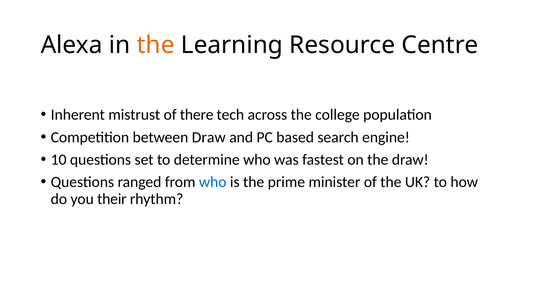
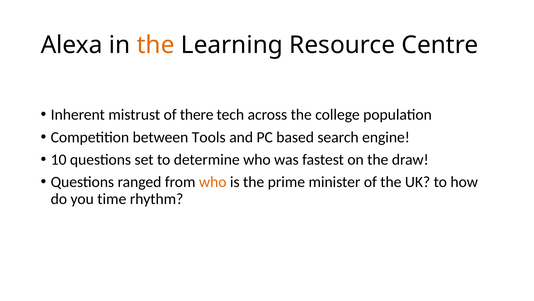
between Draw: Draw -> Tools (209, 137)
who colour: blue -> orange (213, 182)
their: their -> time (112, 199)
